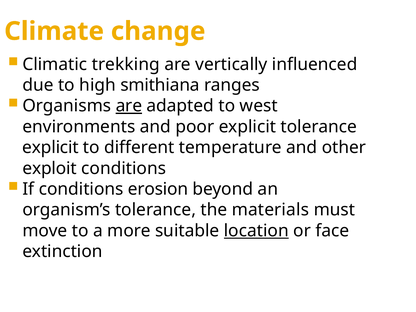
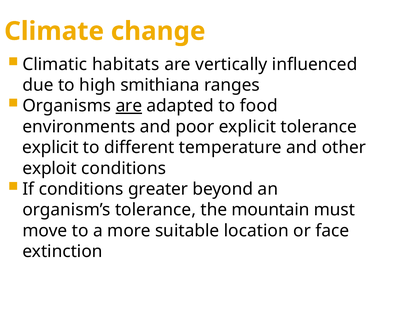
trekking: trekking -> habitats (126, 64)
west: west -> food (259, 106)
erosion: erosion -> greater (158, 189)
materials: materials -> mountain (271, 210)
location underline: present -> none (256, 231)
